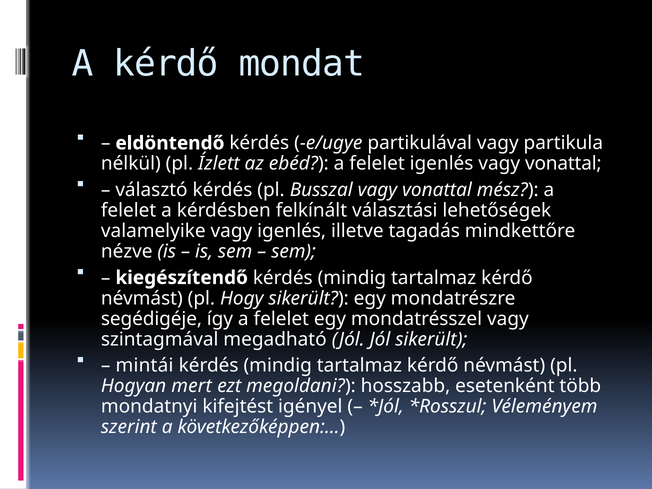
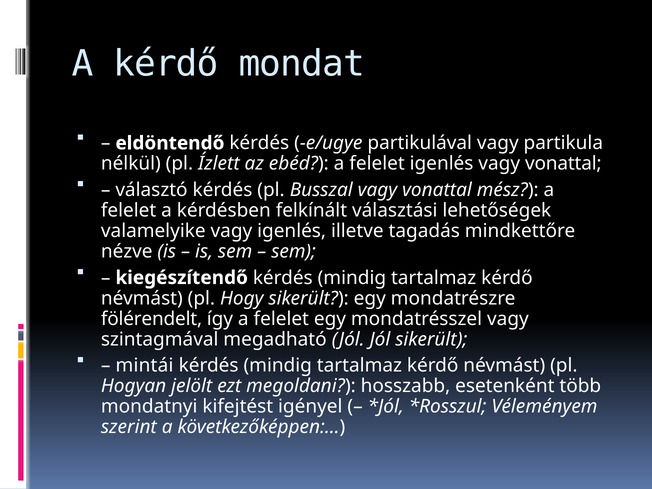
segédigéje: segédigéje -> fölérendelt (152, 319)
mert: mert -> jelölt (192, 386)
